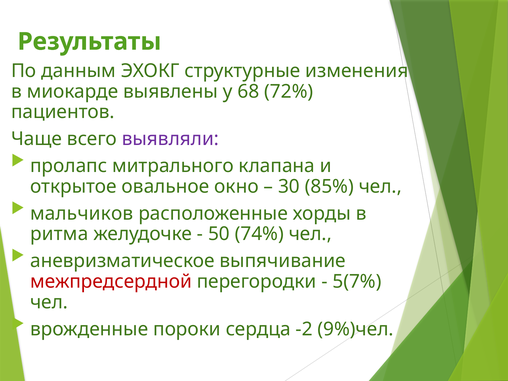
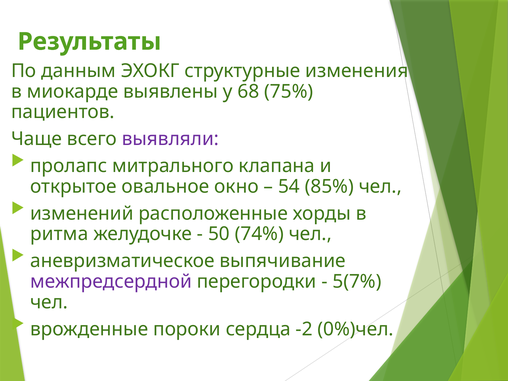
72%: 72% -> 75% (289, 91)
30: 30 -> 54 (289, 186)
мальчиков: мальчиков -> изменений (82, 213)
межпредсердной colour: red -> purple (111, 282)
9%)чел: 9%)чел -> 0%)чел (356, 329)
